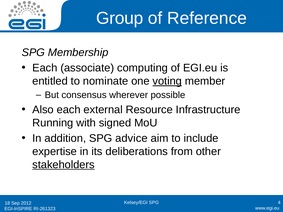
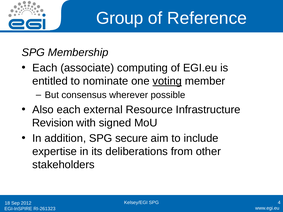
Running: Running -> Revision (53, 123)
advice: advice -> secure (132, 138)
stakeholders underline: present -> none (63, 165)
